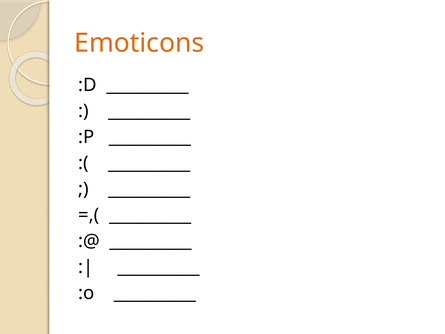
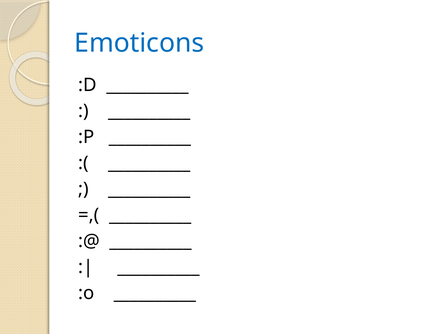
Emoticons colour: orange -> blue (139, 43)
